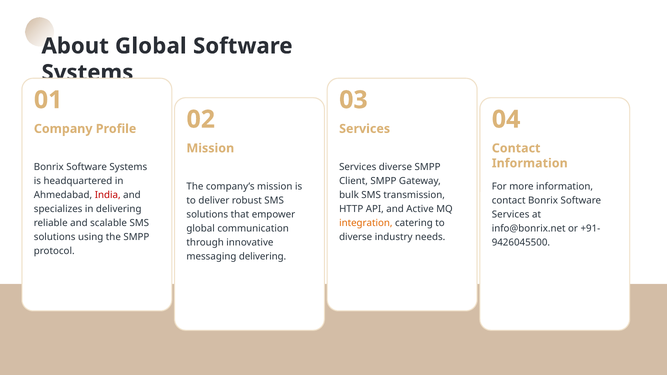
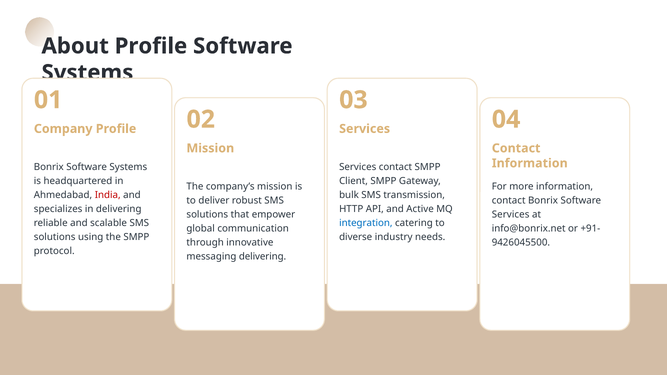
About Global: Global -> Profile (151, 46)
Services diverse: diverse -> contact (395, 167)
integration colour: orange -> blue (366, 223)
